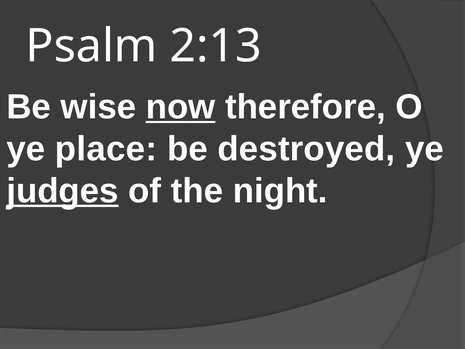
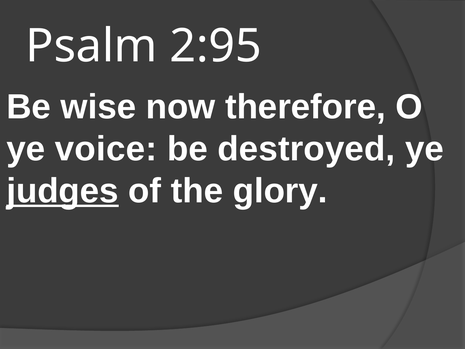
2:13: 2:13 -> 2:95 (216, 46)
now underline: present -> none (181, 107)
place: place -> voice (106, 149)
night: night -> glory (280, 191)
